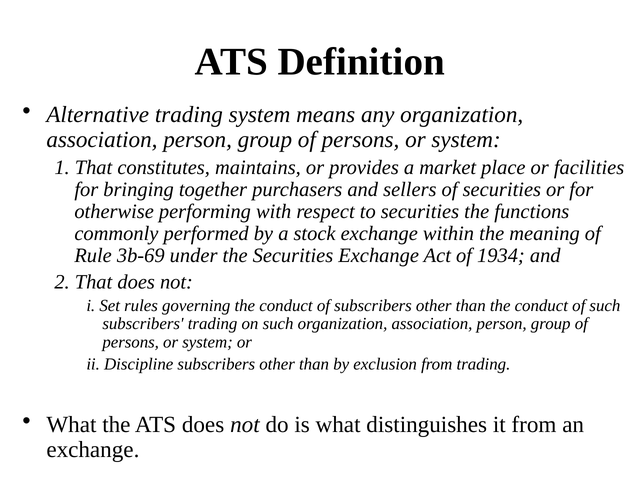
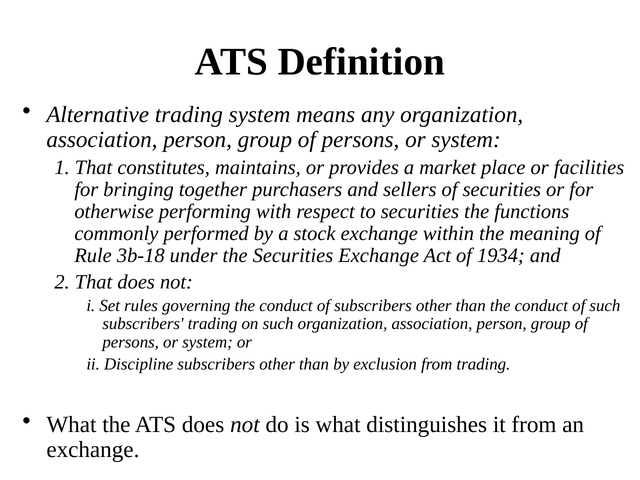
3b-69: 3b-69 -> 3b-18 (141, 256)
